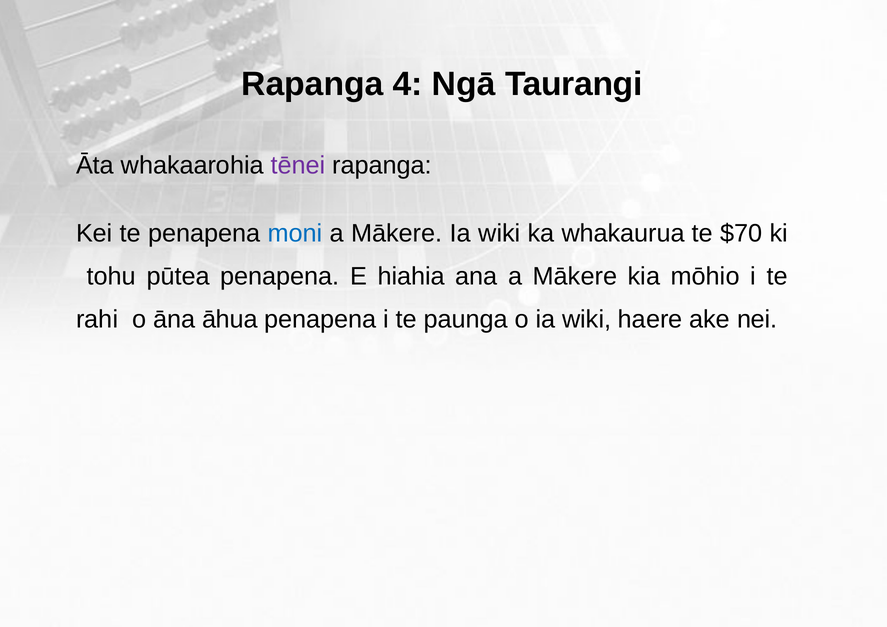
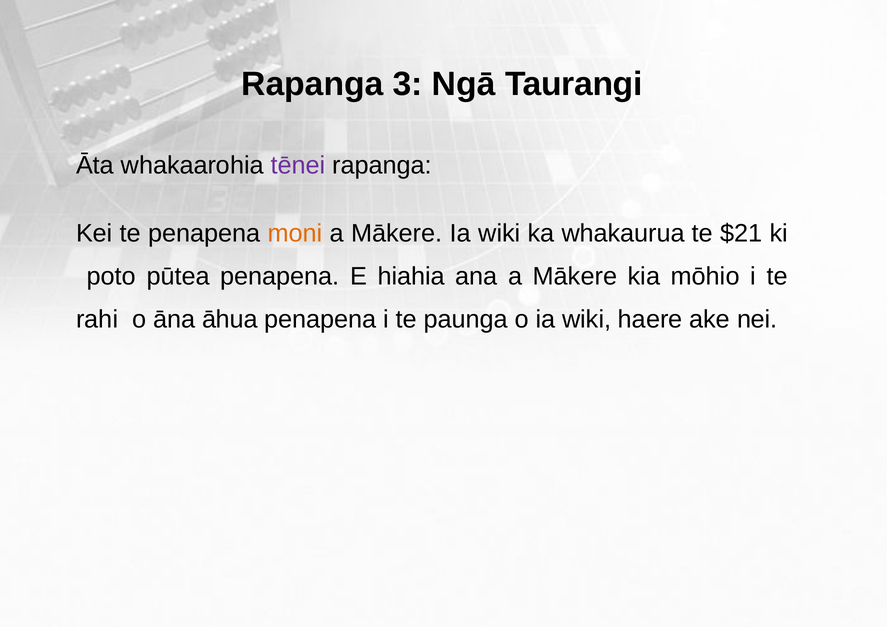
4: 4 -> 3 (408, 84)
moni colour: blue -> orange (295, 234)
$70: $70 -> $21 (741, 234)
tohu: tohu -> poto (111, 277)
